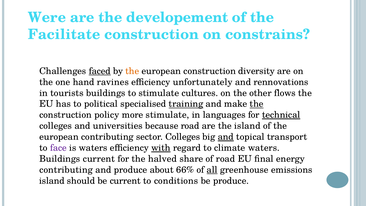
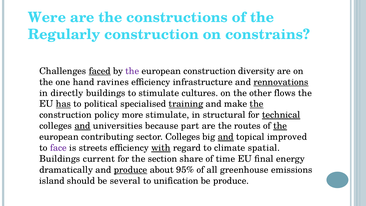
developement: developement -> constructions (177, 17)
Facilitate: Facilitate -> Regularly (64, 34)
the colour: orange -> purple (132, 71)
unfortunately: unfortunately -> infrastructure (203, 82)
rennovations underline: none -> present (281, 82)
tourists: tourists -> directly (67, 93)
has underline: none -> present (63, 104)
languages: languages -> structural (224, 115)
and underline: none -> present (82, 126)
because road: road -> part (190, 126)
the island: island -> routes (247, 126)
the underline: none -> present (280, 126)
transport: transport -> improved (287, 137)
is waters: waters -> streets (93, 148)
climate waters: waters -> spatial (264, 148)
halved: halved -> section (163, 159)
of road: road -> time (226, 159)
contributing: contributing -> dramatically (66, 170)
produce underline: none -> present (131, 170)
66%: 66% -> 95% (185, 170)
all underline: present -> none (212, 170)
be current: current -> several (125, 181)
conditions: conditions -> unification (176, 181)
